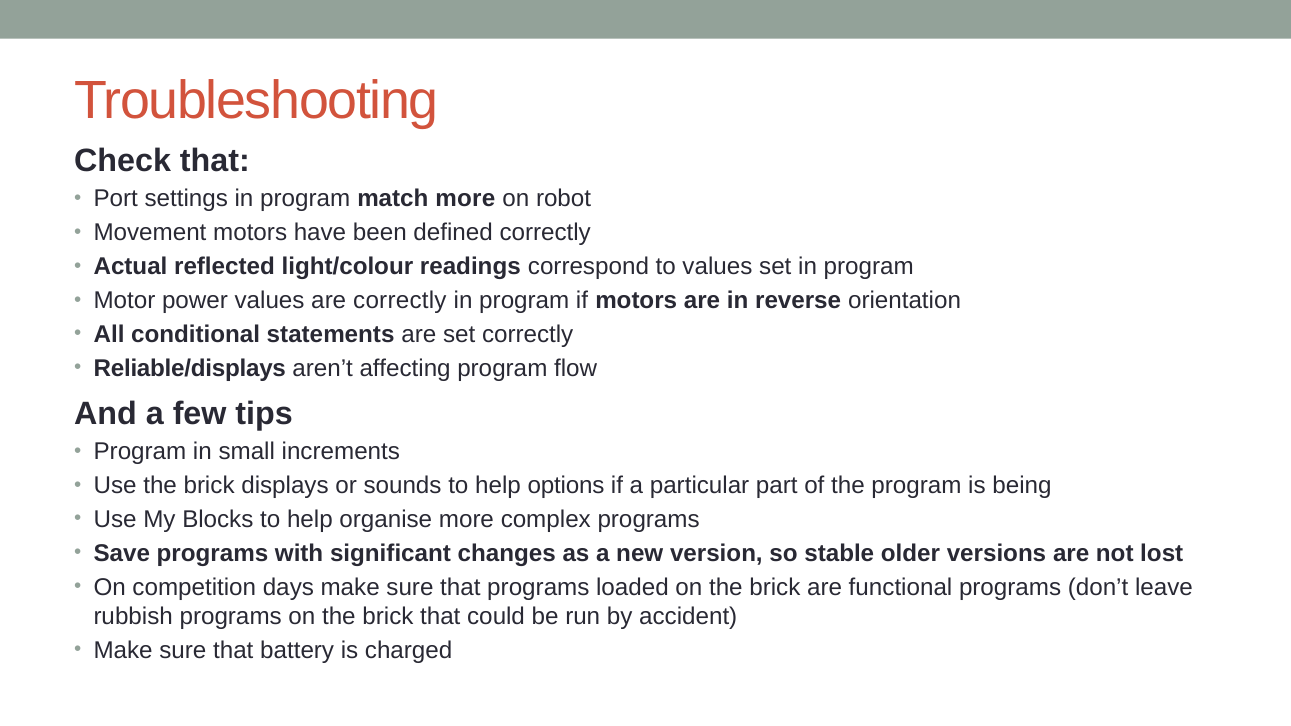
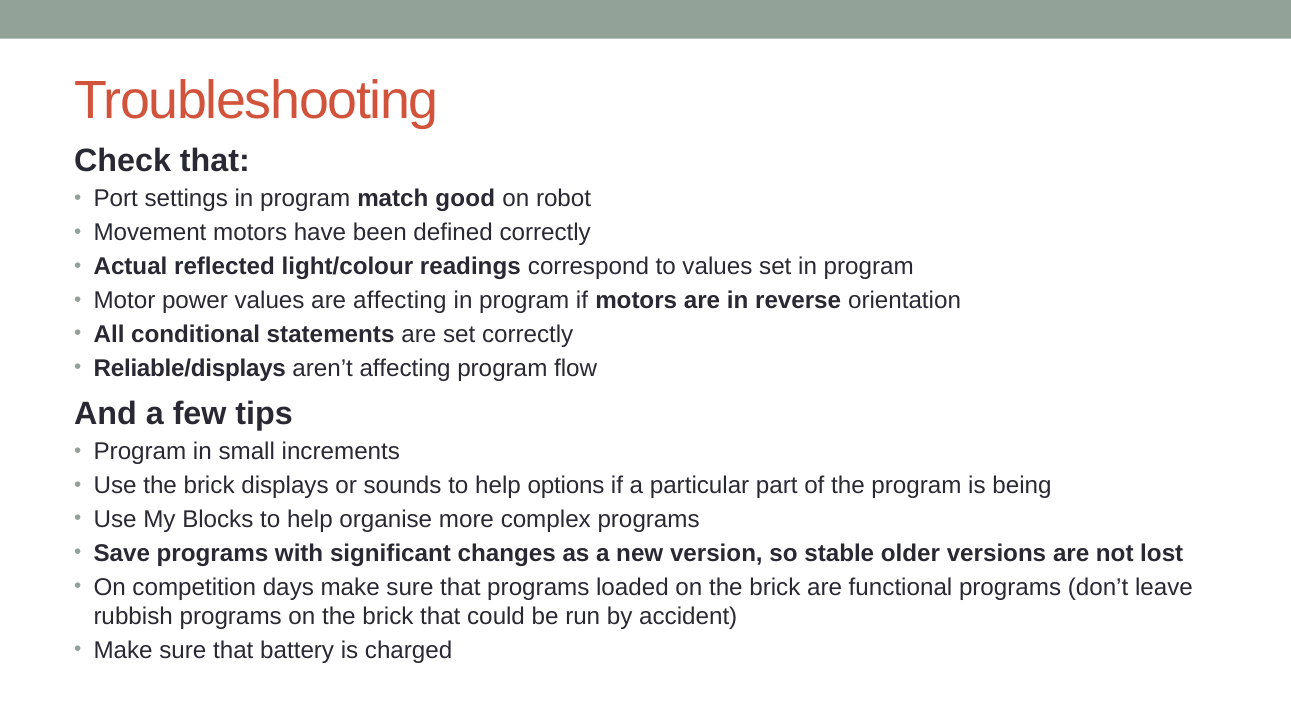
match more: more -> good (465, 199)
are correctly: correctly -> affecting (400, 301)
